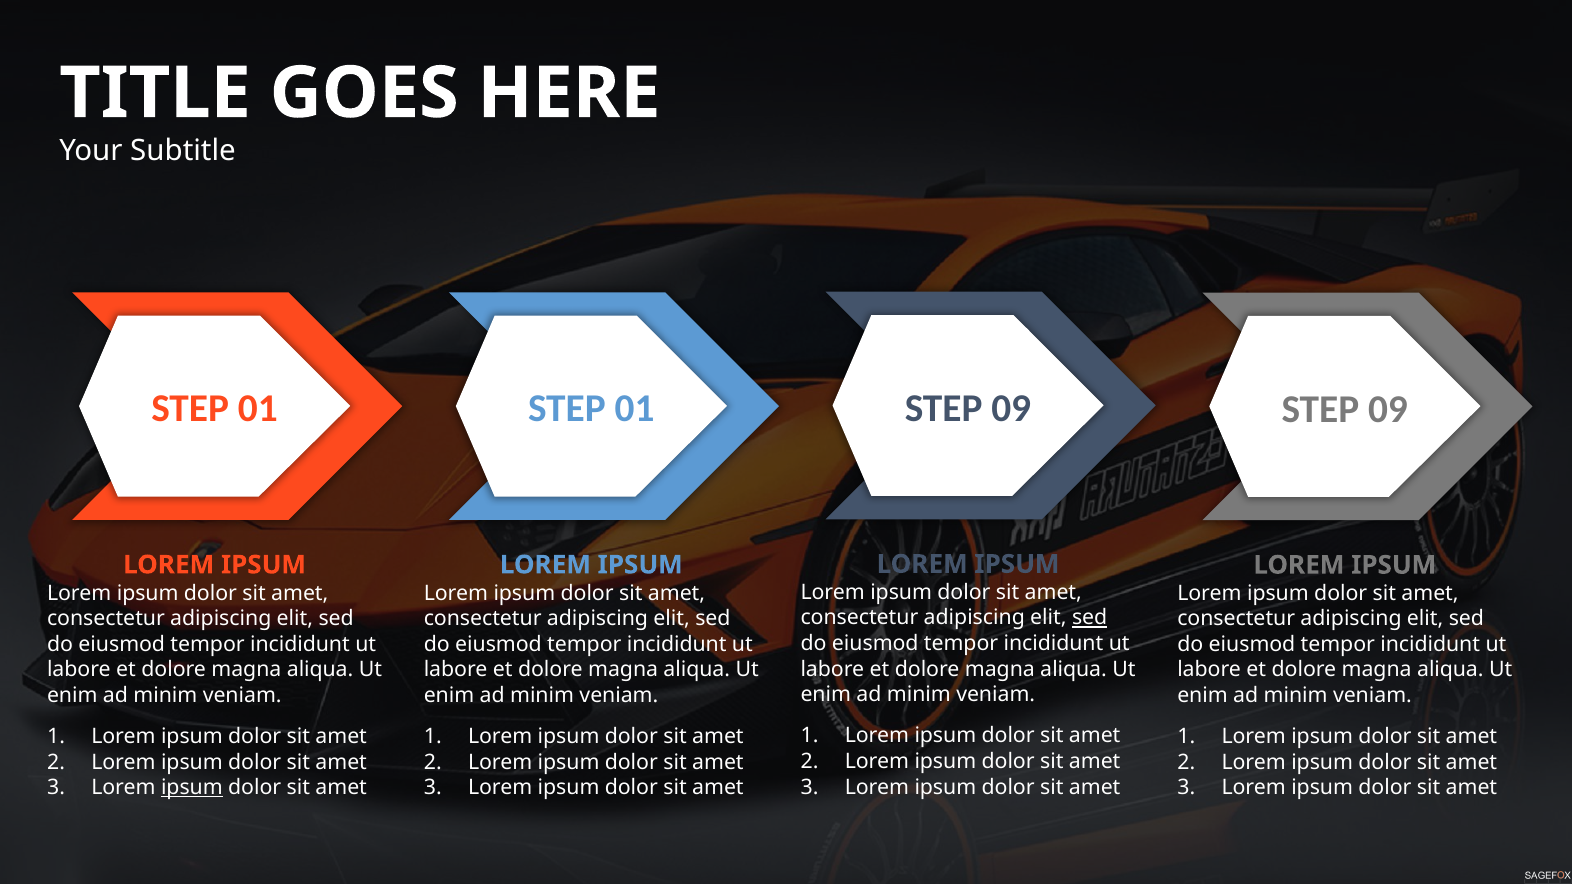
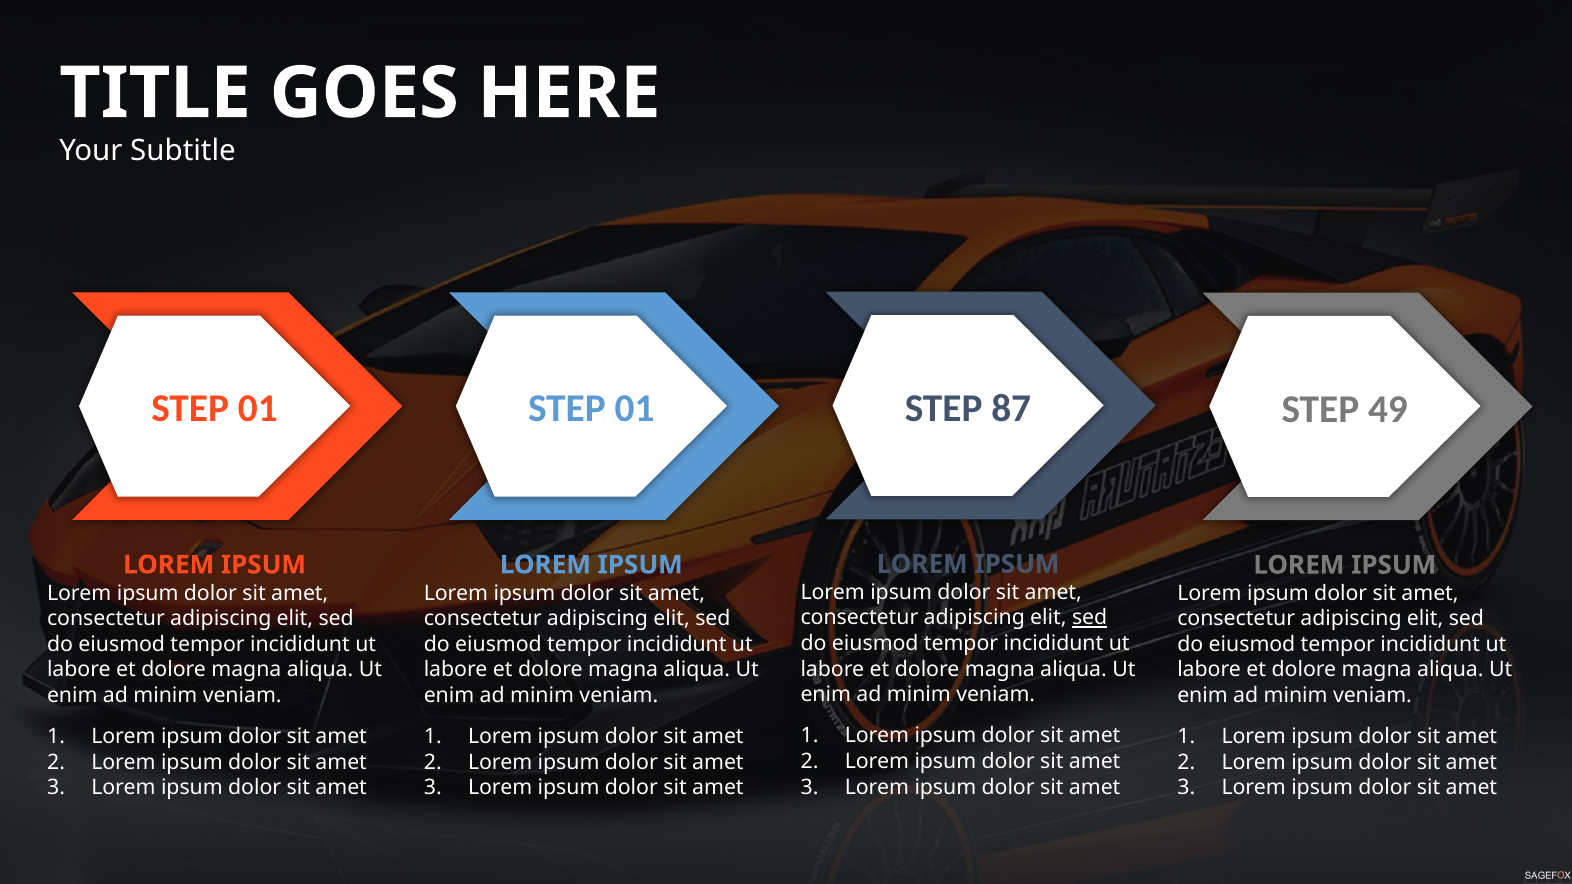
09: 09 -> 87 (1011, 408)
09: 09 -> 49 (1388, 409)
ipsum underline: present -> none (192, 788)
